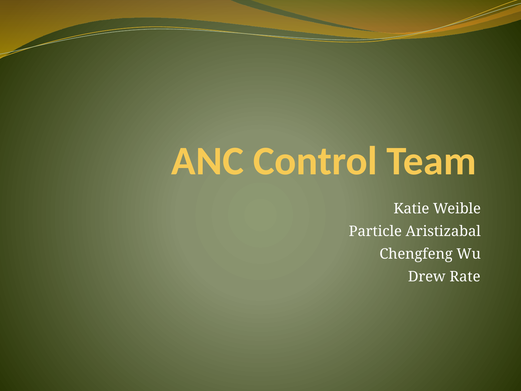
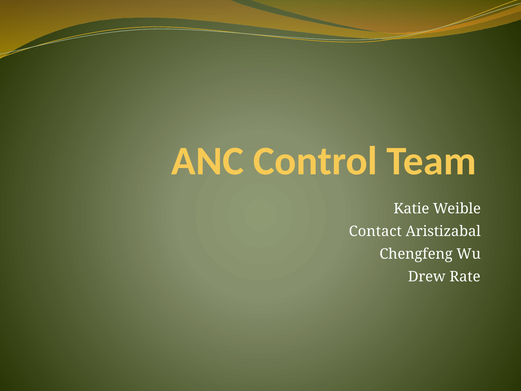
Particle: Particle -> Contact (375, 231)
